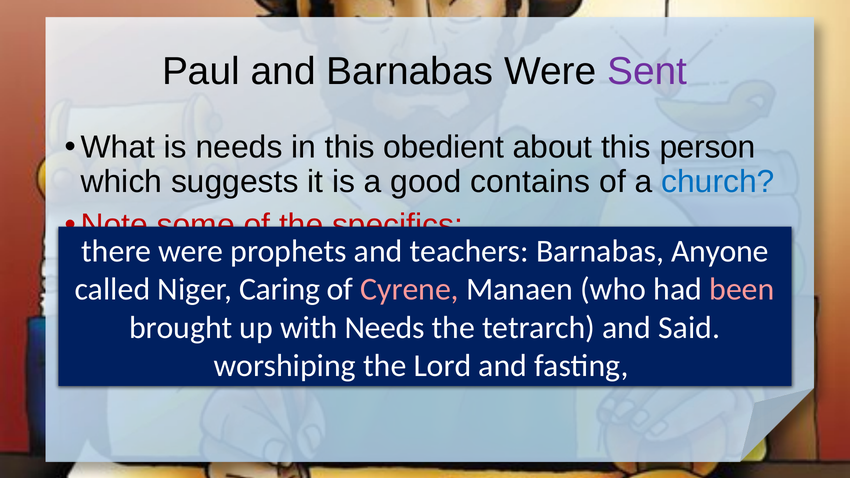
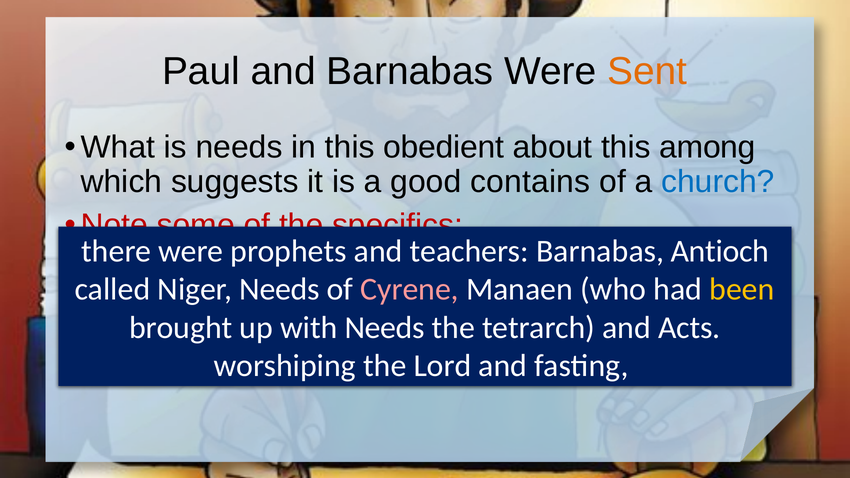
Sent colour: purple -> orange (647, 71)
person: person -> among (708, 147)
Anyone: Anyone -> Antioch (720, 251)
Caring: Caring -> Needs (280, 290)
been colour: pink -> yellow (742, 290)
Said: Said -> Acts (689, 328)
